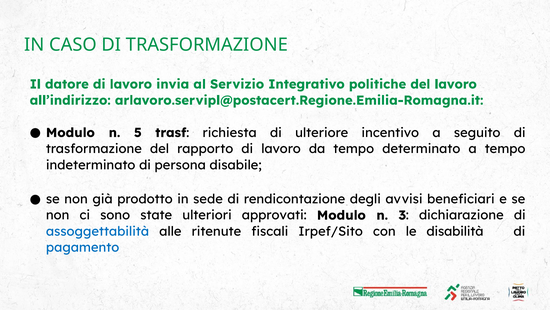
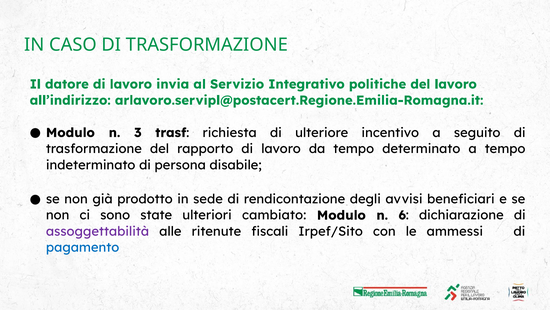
5: 5 -> 3 (138, 132)
approvati: approvati -> cambiato (274, 215)
3: 3 -> 6 (402, 215)
assoggettabilità colour: blue -> purple (97, 231)
disabilità: disabilità -> ammessi (455, 231)
